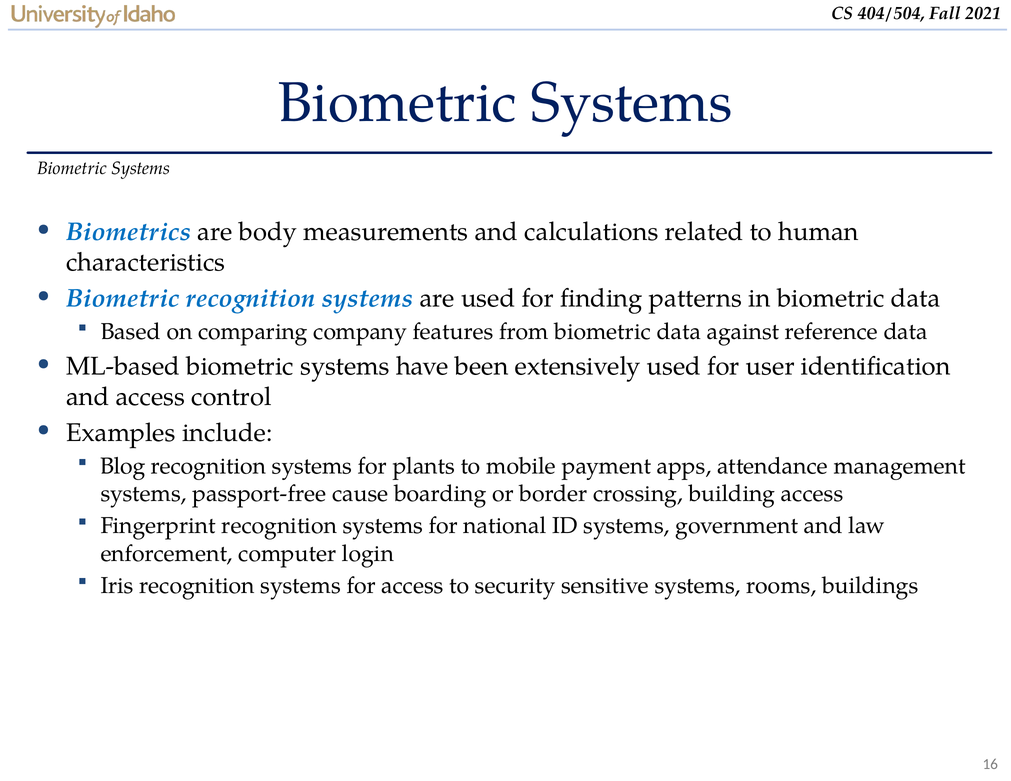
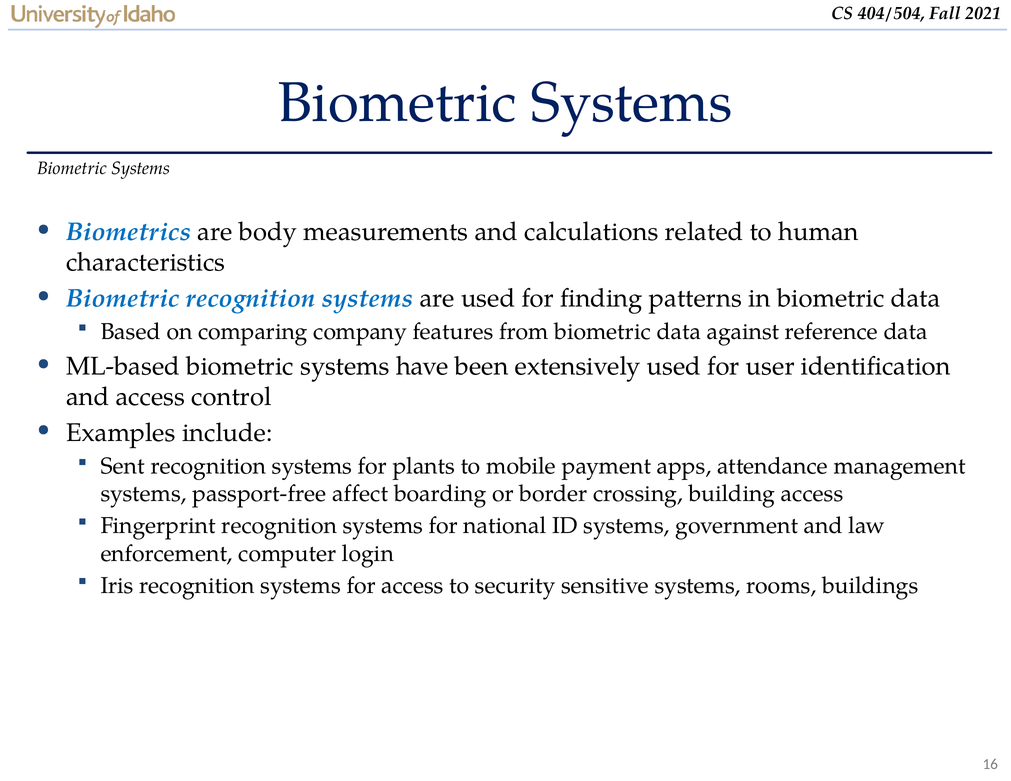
Blog: Blog -> Sent (123, 466)
cause: cause -> affect (360, 494)
